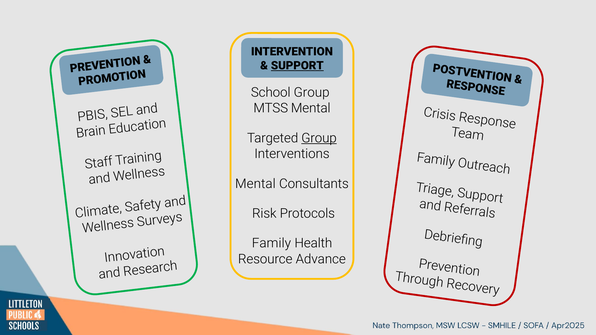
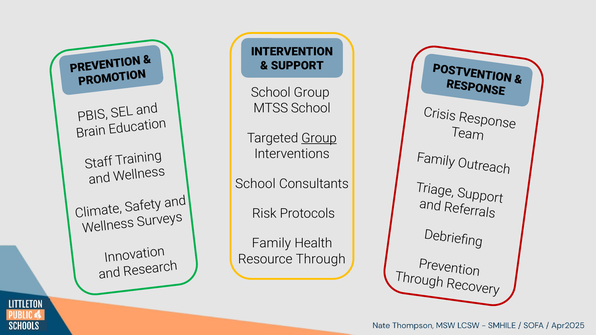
SUPPORT underline: present -> none (297, 66)
MTSS Mental: Mental -> School (311, 108)
Mental: Mental -> School (255, 184)
Resource Advance: Advance -> Through (321, 259)
